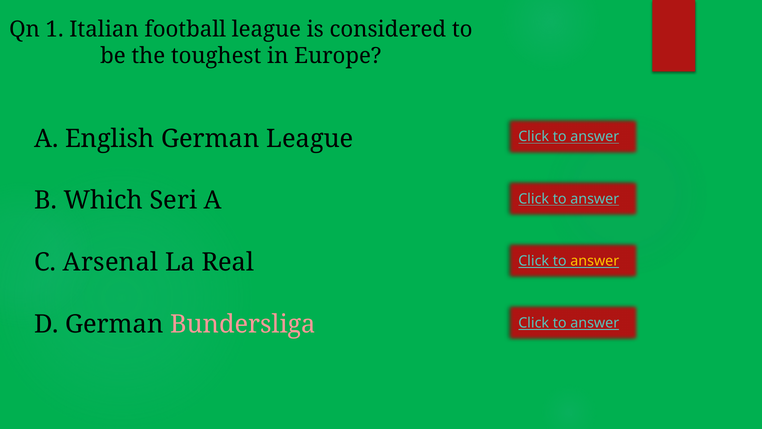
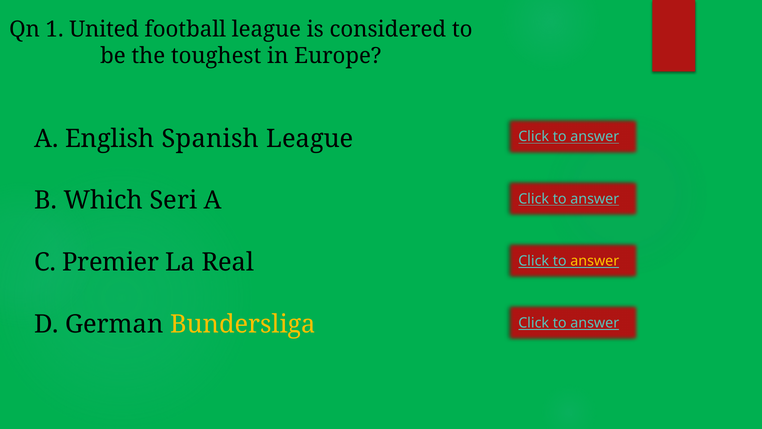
Italian: Italian -> United (104, 29)
English German: German -> Spanish (210, 138)
Arsenal: Arsenal -> Premier (111, 262)
Bundersliga colour: pink -> yellow (243, 324)
